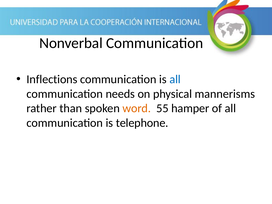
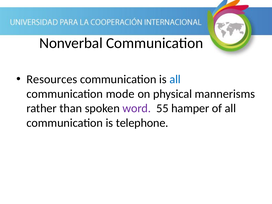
Inflections: Inflections -> Resources (52, 79)
needs: needs -> mode (120, 94)
word colour: orange -> purple (137, 108)
